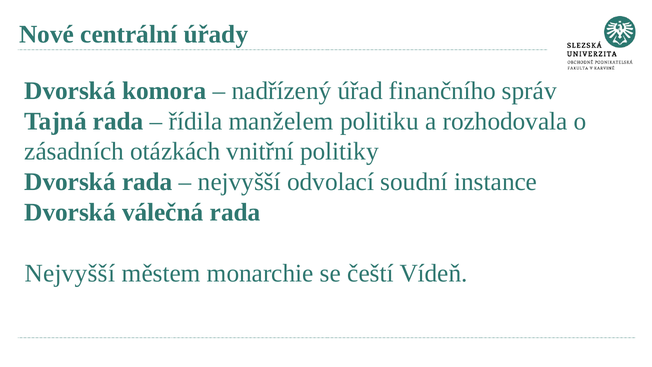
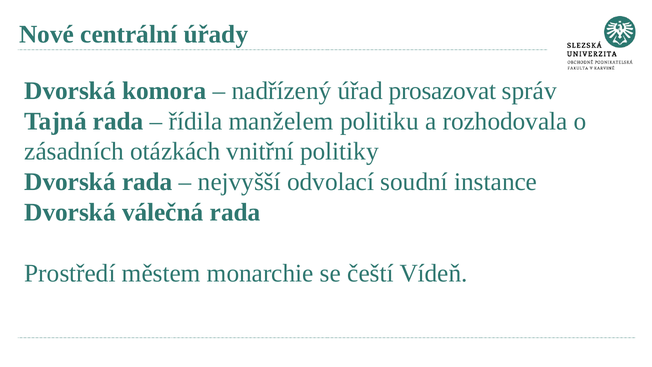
finančního: finančního -> prosazovat (442, 91)
Nejvyšší: Nejvyšší -> Prostředí (70, 273)
